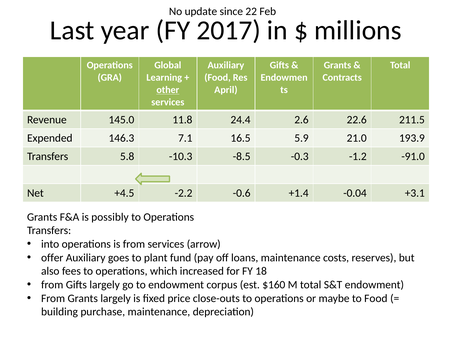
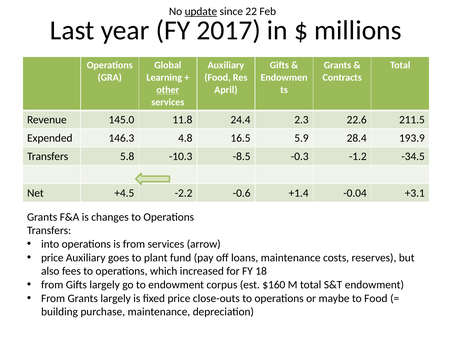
update underline: none -> present (201, 12)
2.6: 2.6 -> 2.3 (301, 120)
7.1: 7.1 -> 4.8 (185, 138)
21.0: 21.0 -> 28.4 (357, 138)
-91.0: -91.0 -> -34.5 (413, 156)
possibly: possibly -> changes (110, 217)
offer: offer -> price (52, 258)
